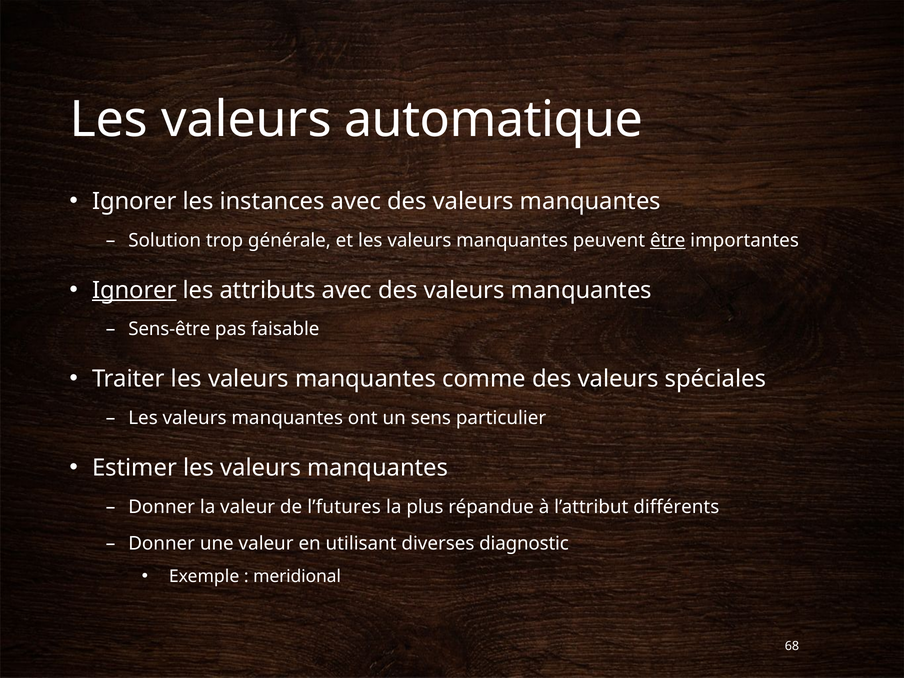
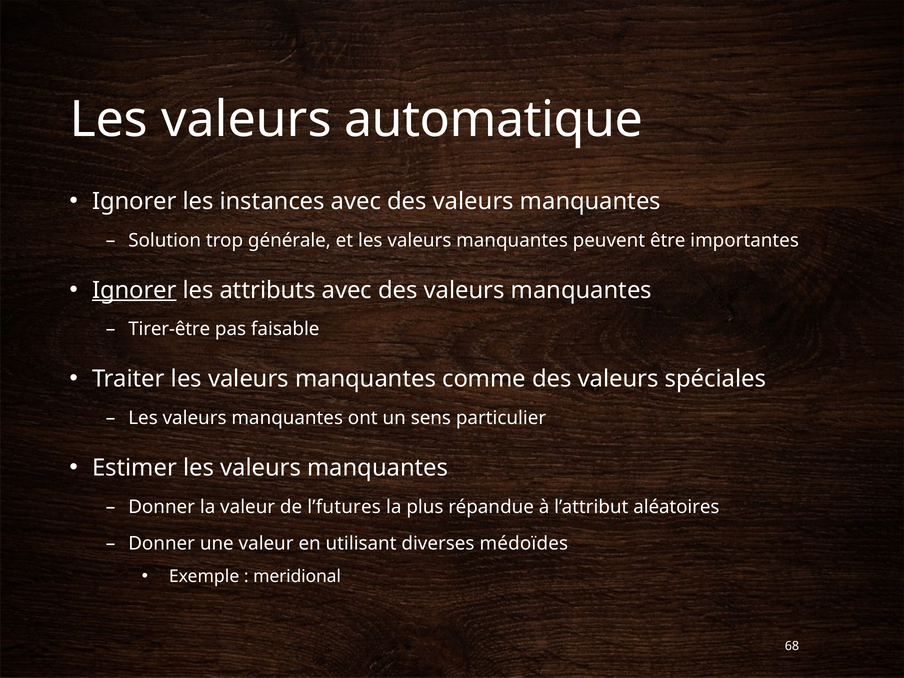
être underline: present -> none (668, 240)
Sens-être: Sens-être -> Tirer-être (169, 329)
différents: différents -> aléatoires (676, 507)
diagnostic: diagnostic -> médoïdes (524, 543)
